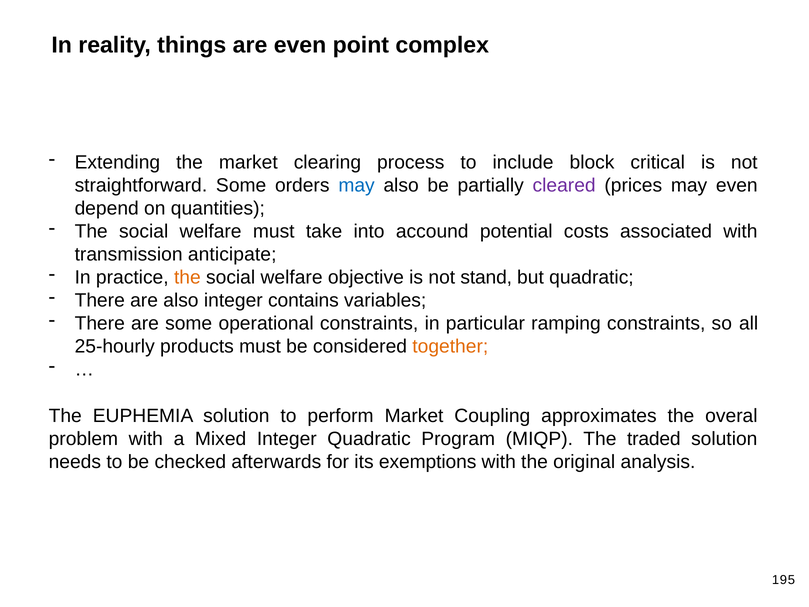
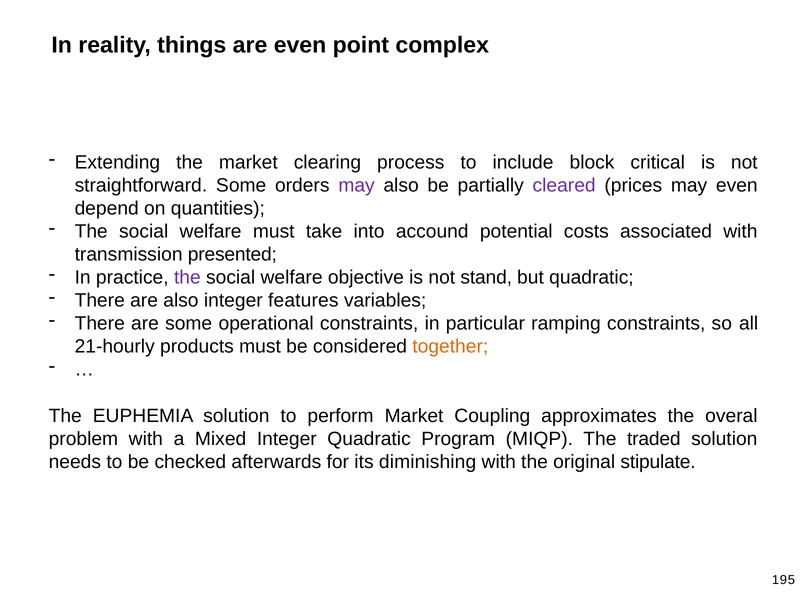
may colour: blue -> purple (357, 186)
anticipate: anticipate -> presented (232, 255)
the colour: orange -> purple (187, 278)
contains: contains -> features (303, 301)
25-hourly: 25-hourly -> 21-hourly (115, 347)
exemptions: exemptions -> diminishing (428, 462)
analysis: analysis -> stipulate (658, 462)
